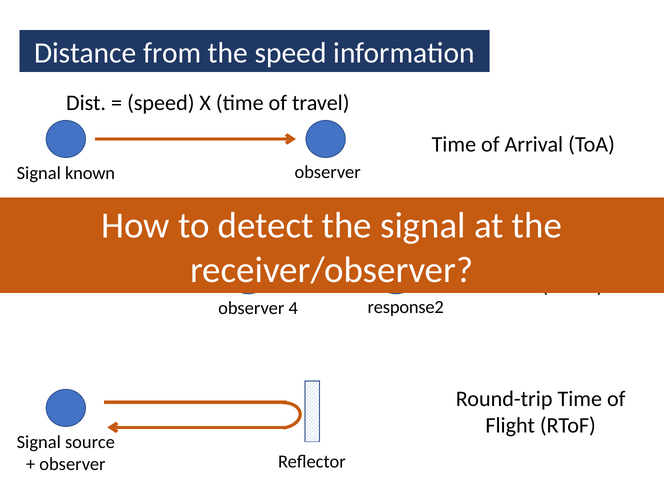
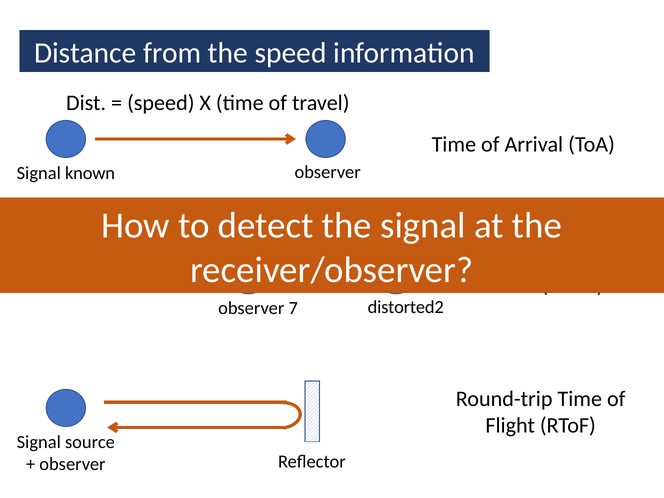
response2: response2 -> distorted2 (406, 307)
4: 4 -> 7 (293, 308)
